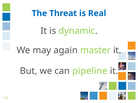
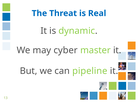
again: again -> cyber (66, 51)
